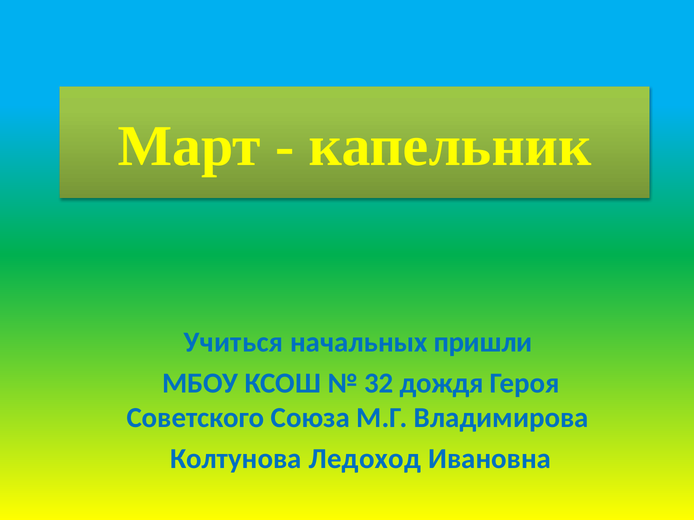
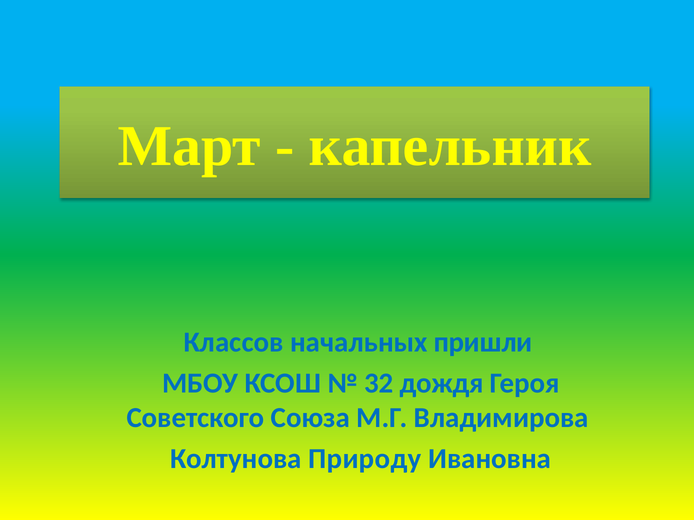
Учиться: Учиться -> Классов (234, 343)
Ледоход: Ледоход -> Природу (365, 459)
